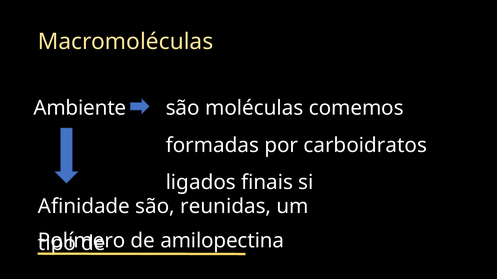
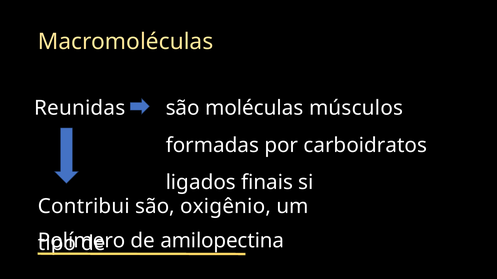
Ambiente: Ambiente -> Reunidas (80, 108)
comemos: comemos -> músculos (356, 108)
Afinidade: Afinidade -> Contribui (84, 207)
reunidas: reunidas -> oxigênio (226, 207)
